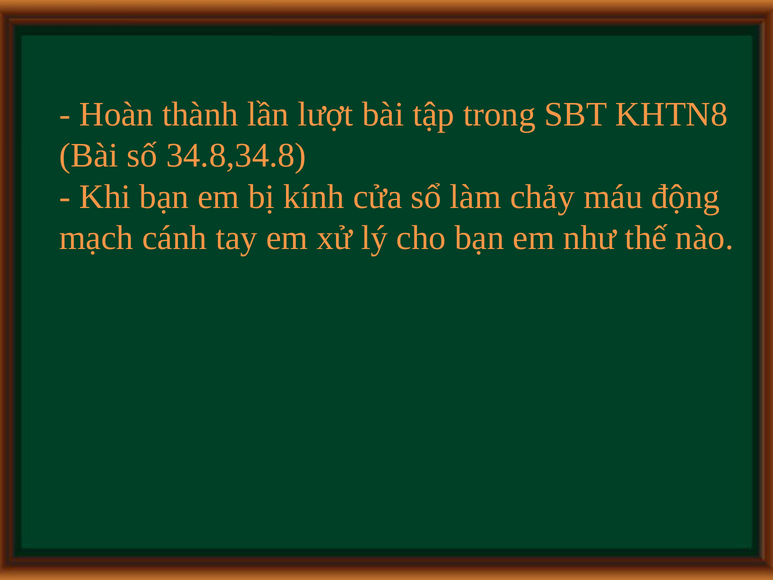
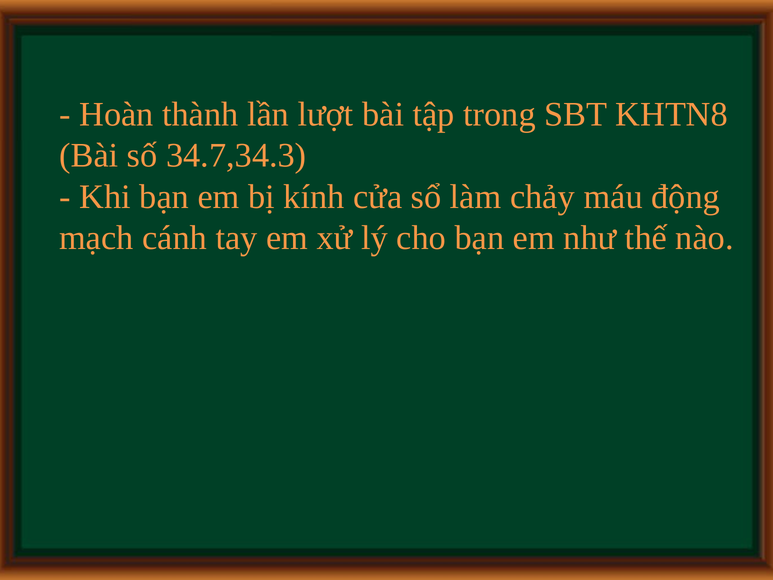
34.8,34.8: 34.8,34.8 -> 34.7,34.3 (236, 155)
